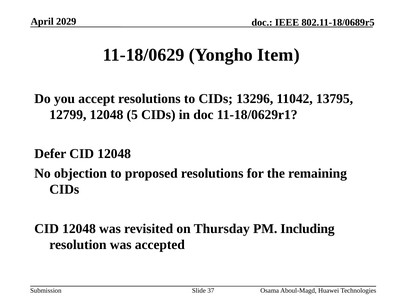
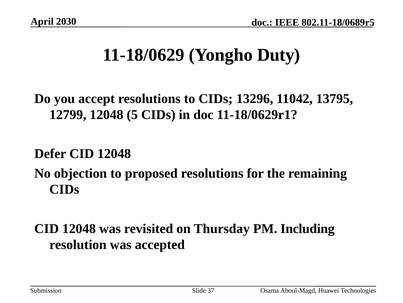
2029: 2029 -> 2030 (66, 21)
Item: Item -> Duty (279, 55)
